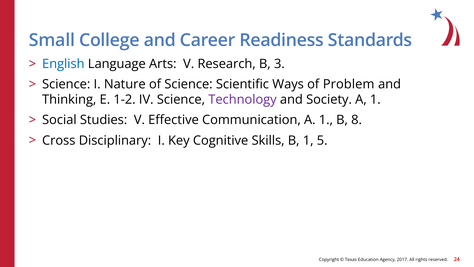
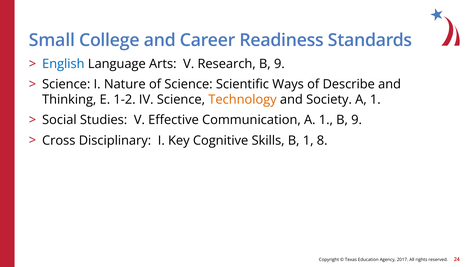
Research B 3: 3 -> 9 (279, 64)
Problem: Problem -> Describe (349, 84)
Technology colour: purple -> orange (243, 100)
1 B 8: 8 -> 9 (357, 120)
5: 5 -> 8 (322, 140)
